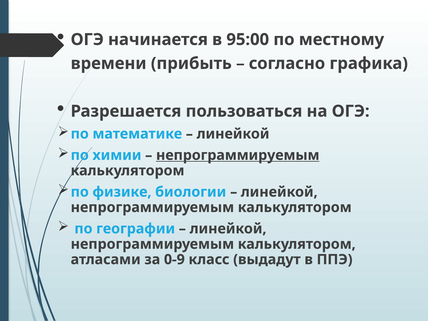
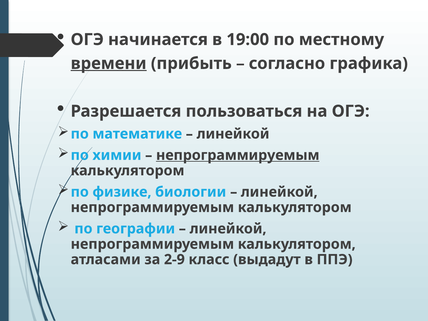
95:00: 95:00 -> 19:00 (248, 40)
времени underline: none -> present (109, 63)
0-9: 0-9 -> 2-9 (174, 260)
